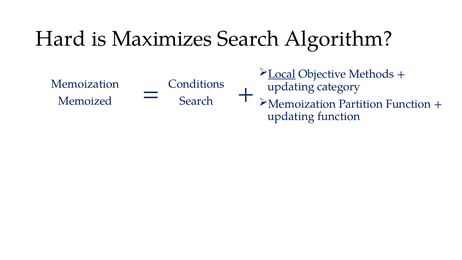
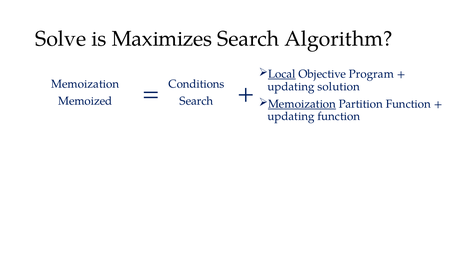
Hard: Hard -> Solve (61, 39)
Methods: Methods -> Program (371, 74)
category: category -> solution (339, 87)
Memoization underline: none -> present (302, 104)
